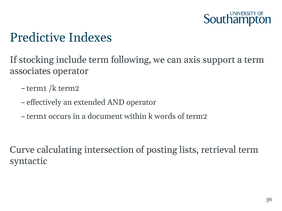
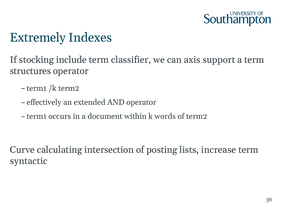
Predictive: Predictive -> Extremely (38, 38)
following: following -> classifier (131, 60)
associates: associates -> structures (30, 71)
retrieval: retrieval -> increase (219, 150)
